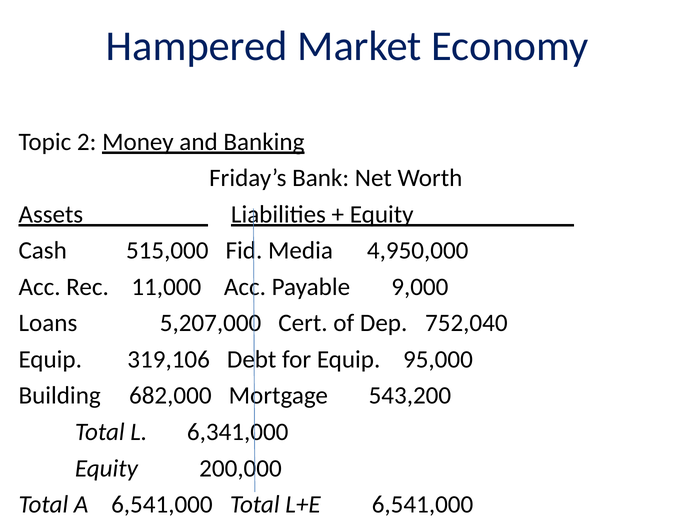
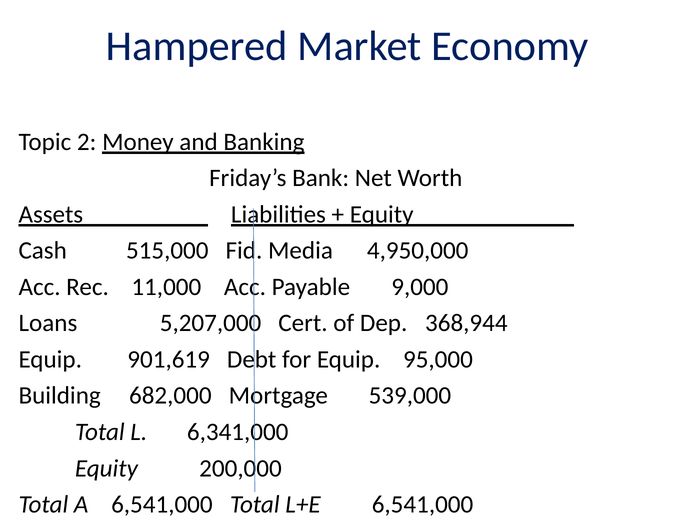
752,040: 752,040 -> 368,944 (466, 323)
319,106: 319,106 -> 901,619 (169, 360)
543,200: 543,200 -> 539,000 (410, 396)
